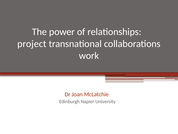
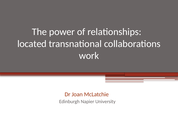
project: project -> located (32, 44)
